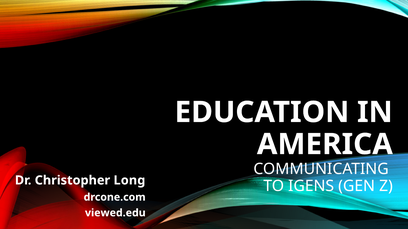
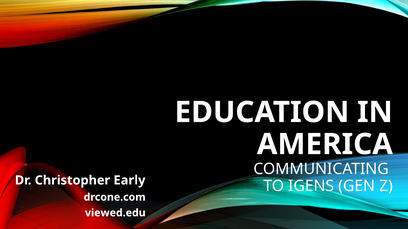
Long: Long -> Early (129, 181)
